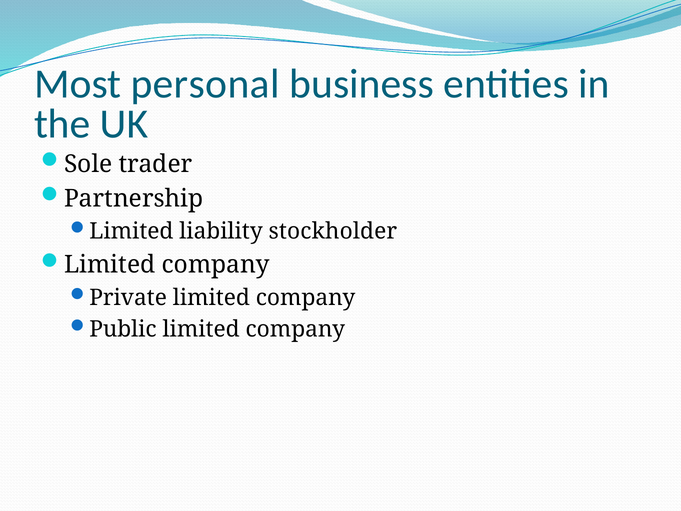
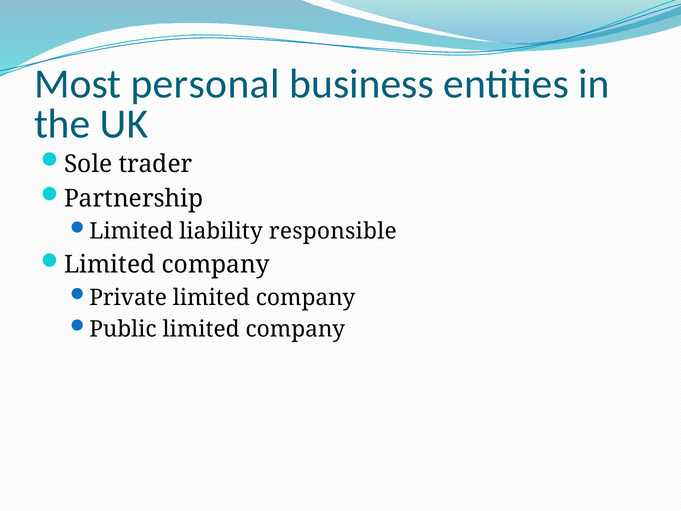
stockholder: stockholder -> responsible (333, 231)
